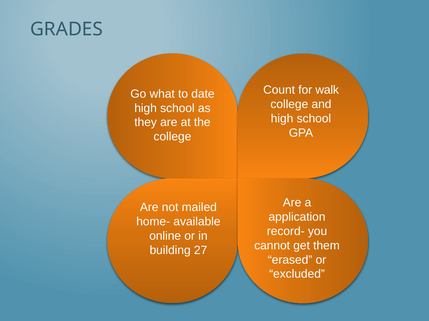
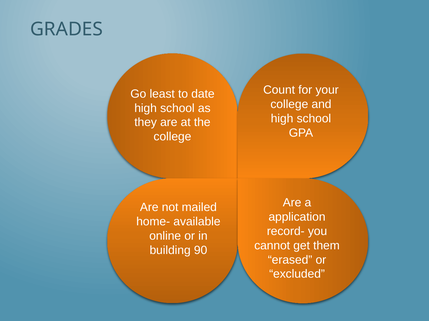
walk: walk -> your (327, 90)
what: what -> least (162, 94)
27: 27 -> 90 (201, 251)
